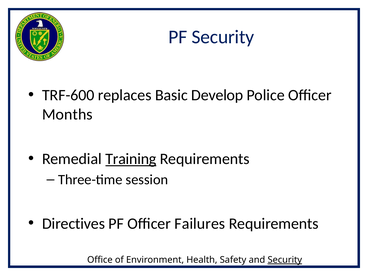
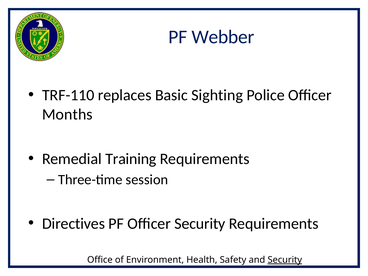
PF Security: Security -> Webber (223, 37)
TRF-600: TRF-600 -> TRF-110 (68, 95)
Develop: Develop -> Sighting (217, 95)
Training underline: present -> none (131, 159)
Officer Failures: Failures -> Security (200, 224)
